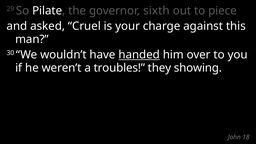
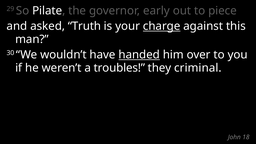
sixth: sixth -> early (156, 11)
Cruel: Cruel -> Truth (84, 26)
charge underline: none -> present (162, 26)
showing: showing -> criminal (198, 68)
